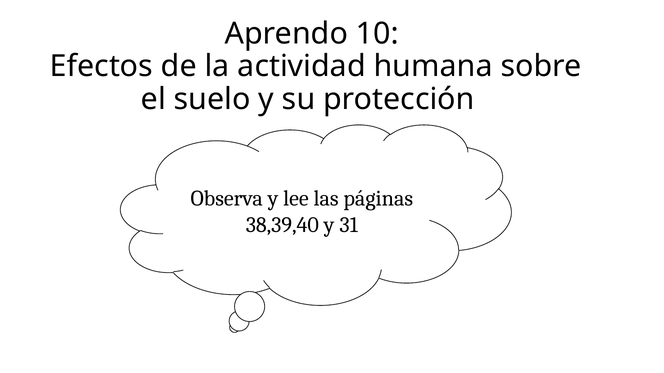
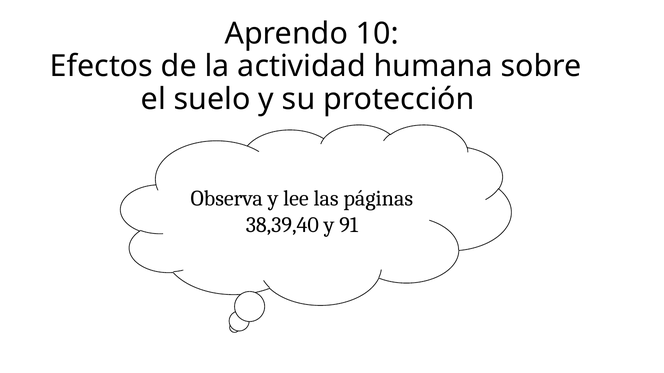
31: 31 -> 91 (349, 225)
